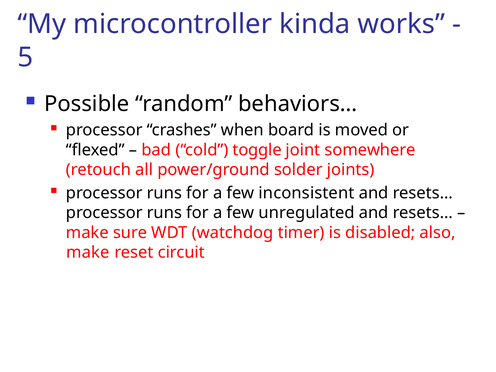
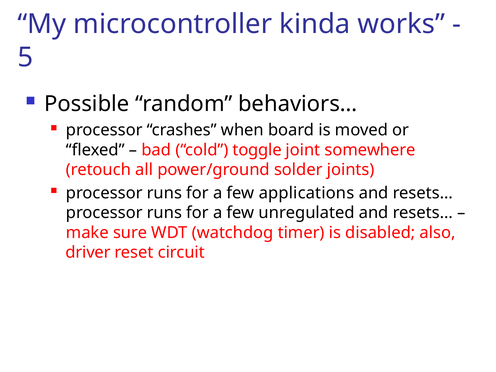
inconsistent: inconsistent -> applications (306, 193)
make: make -> driver (88, 252)
